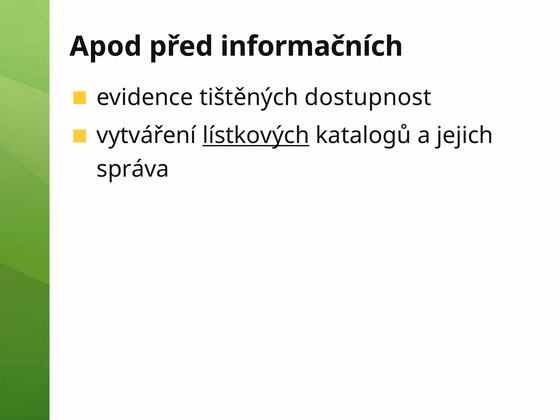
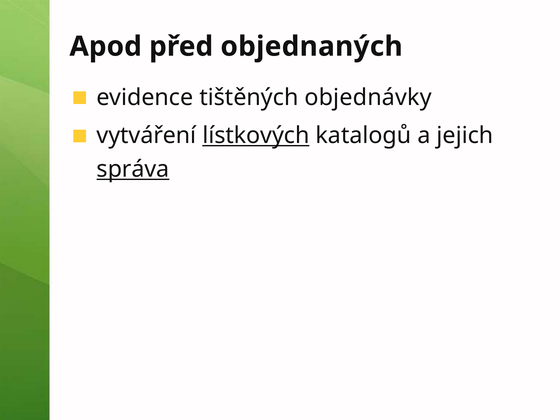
informačních: informačních -> objednaných (312, 46)
dostupnost: dostupnost -> objednávky (368, 97)
správa underline: none -> present (133, 169)
